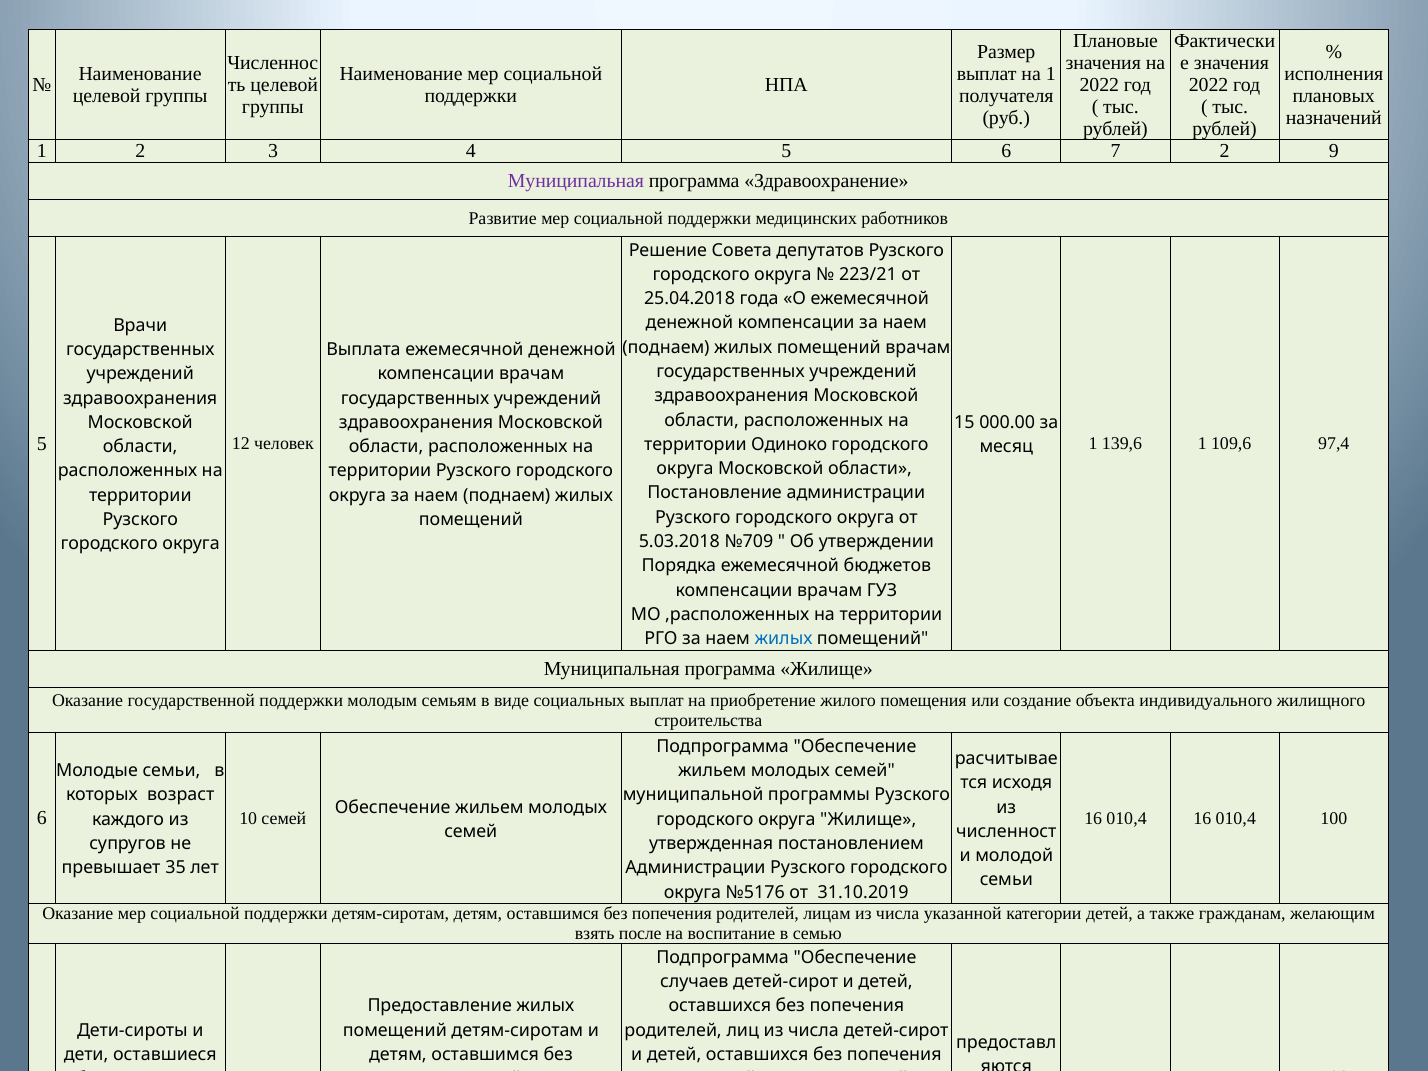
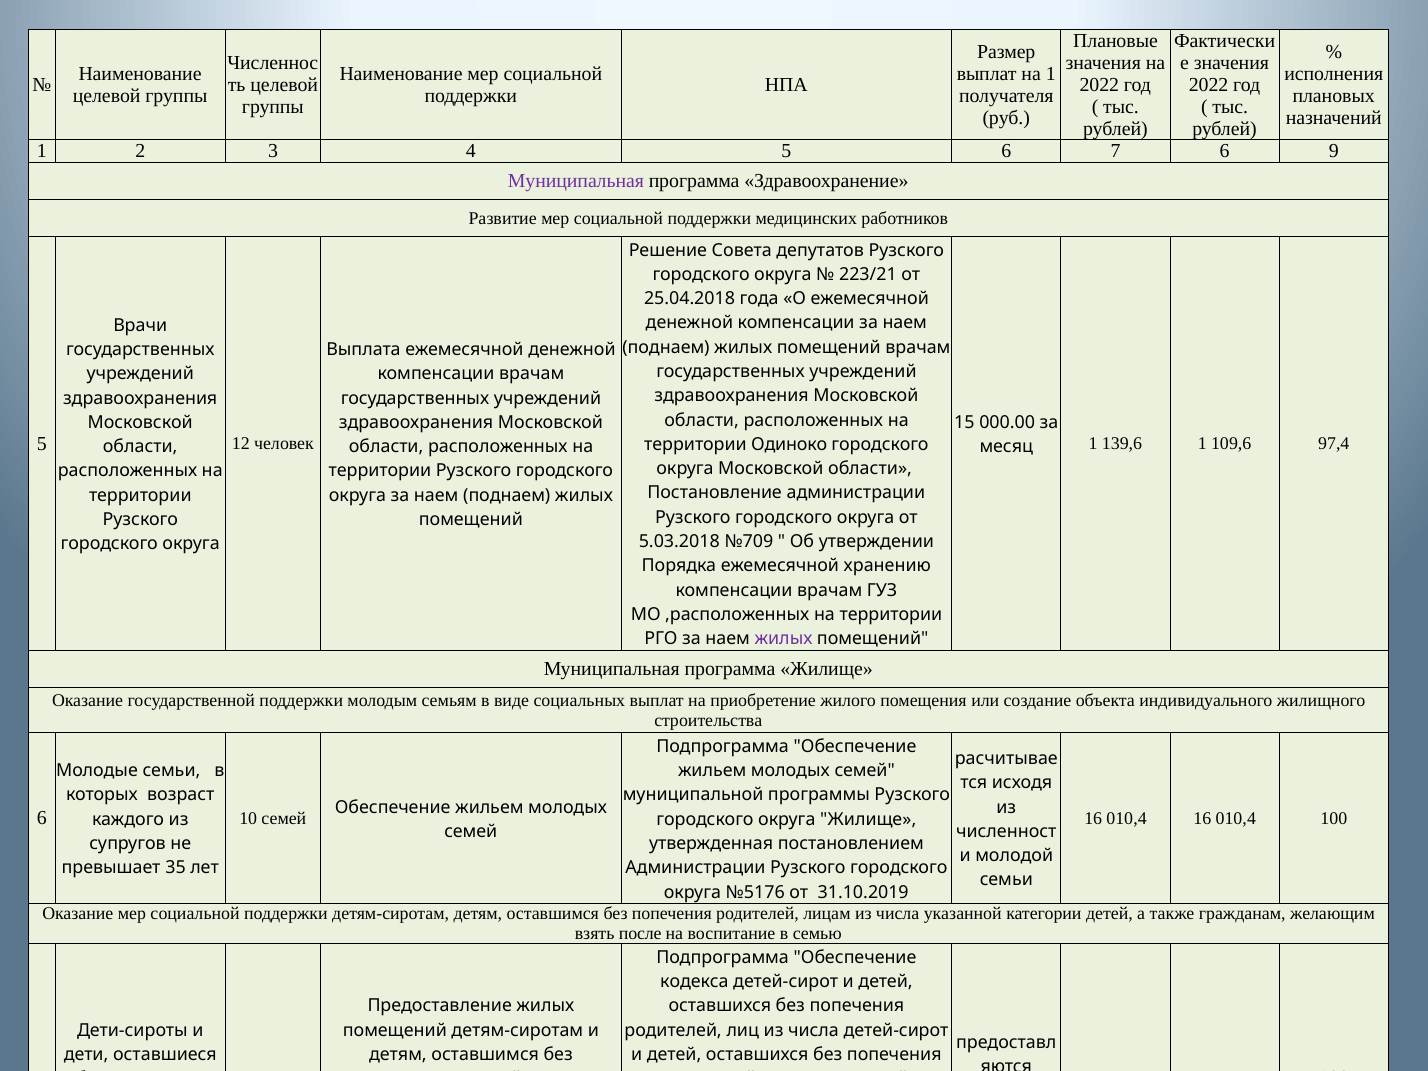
7 2: 2 -> 6 (1225, 151)
бюджетов: бюджетов -> хранению (887, 566)
жилых colour: blue -> purple (784, 639)
случаев: случаев -> кодекса (694, 982)
